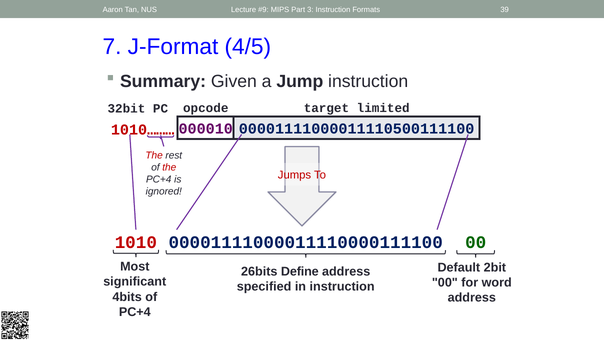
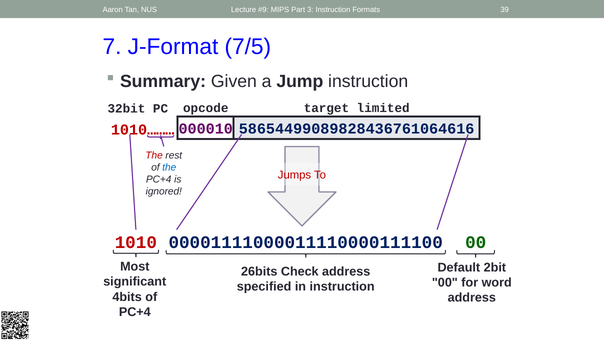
4/5: 4/5 -> 7/5 (248, 47)
00001111000011110500111100: 00001111000011110500111100 -> 58654499089828436761064616 (357, 129)
the colour: red -> blue (169, 167)
Define: Define -> Check (300, 271)
